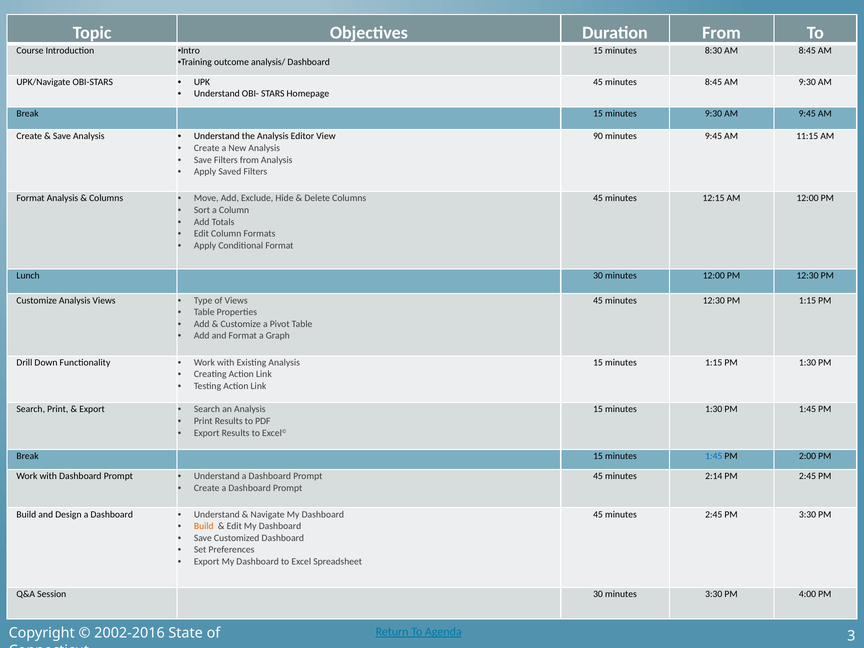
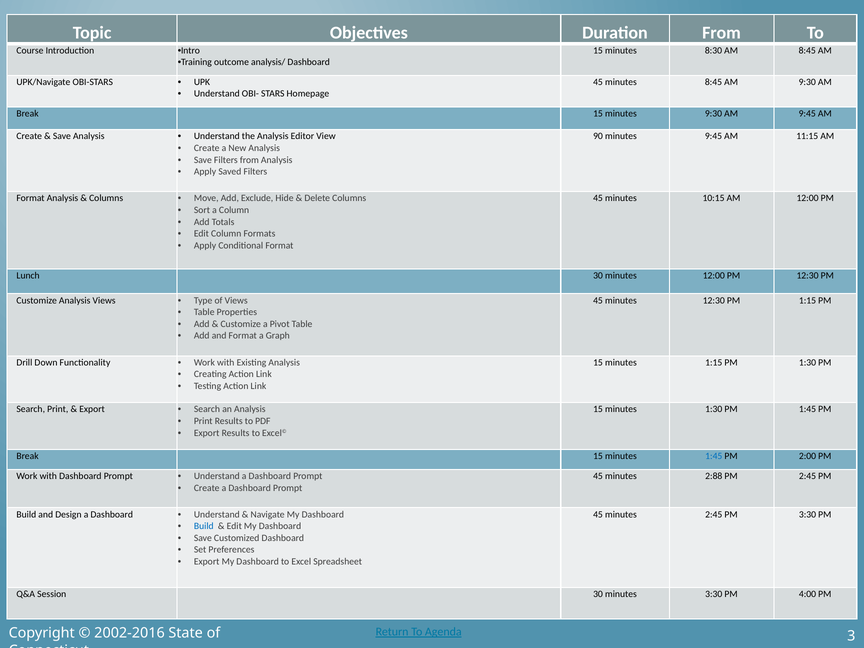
12:15: 12:15 -> 10:15 (714, 198)
2:14: 2:14 -> 2:88 (714, 476)
Build colour: orange -> blue (204, 526)
